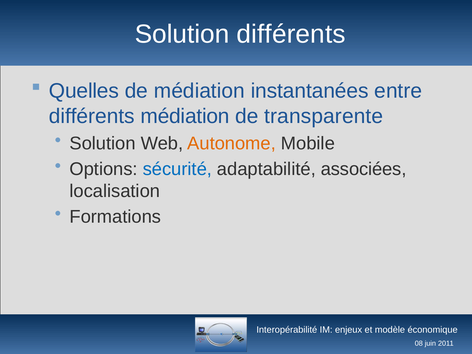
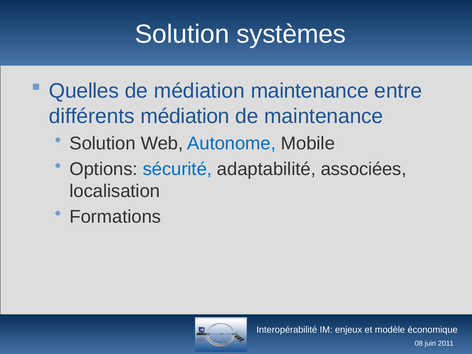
Solution différents: différents -> systèmes (291, 34)
médiation instantanées: instantanées -> maintenance (310, 91)
de transparente: transparente -> maintenance (324, 116)
Autonome colour: orange -> blue (232, 143)
